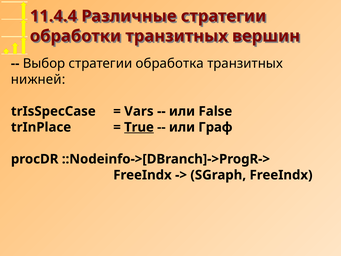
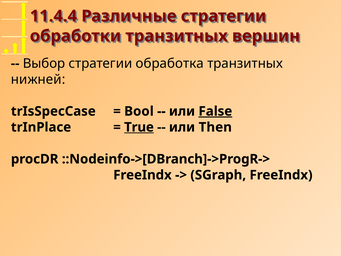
Vars: Vars -> Bool (139, 111)
False underline: none -> present (215, 111)
Граф: Граф -> Then (215, 127)
